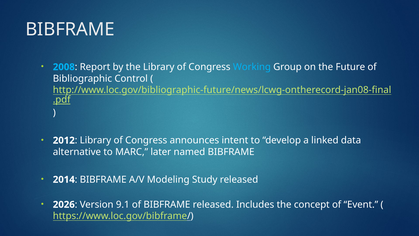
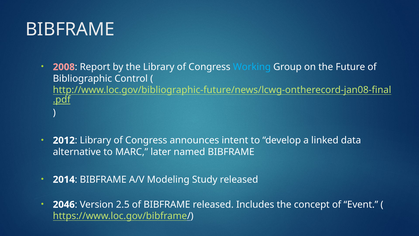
2008 colour: light blue -> pink (64, 67)
2026: 2026 -> 2046 (64, 204)
9.1: 9.1 -> 2.5 (123, 204)
